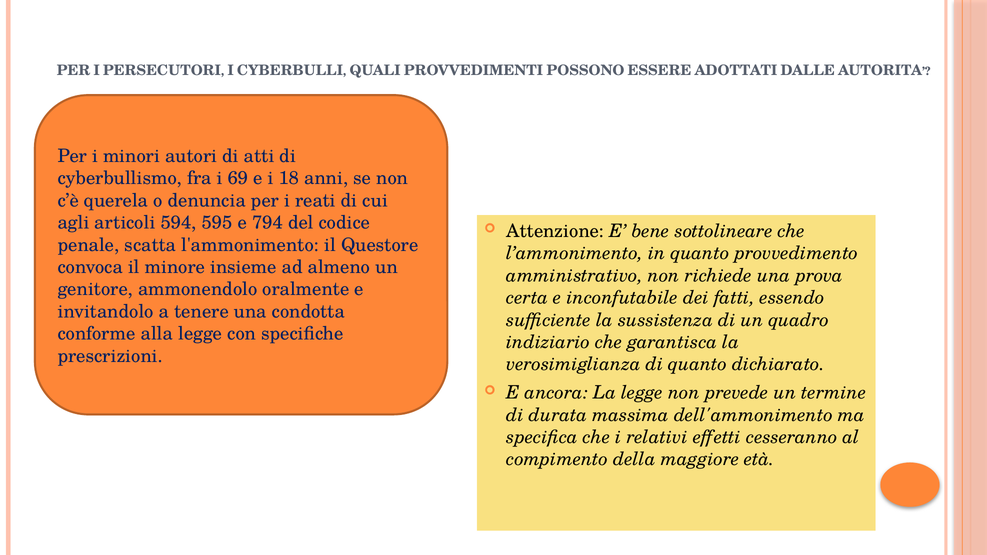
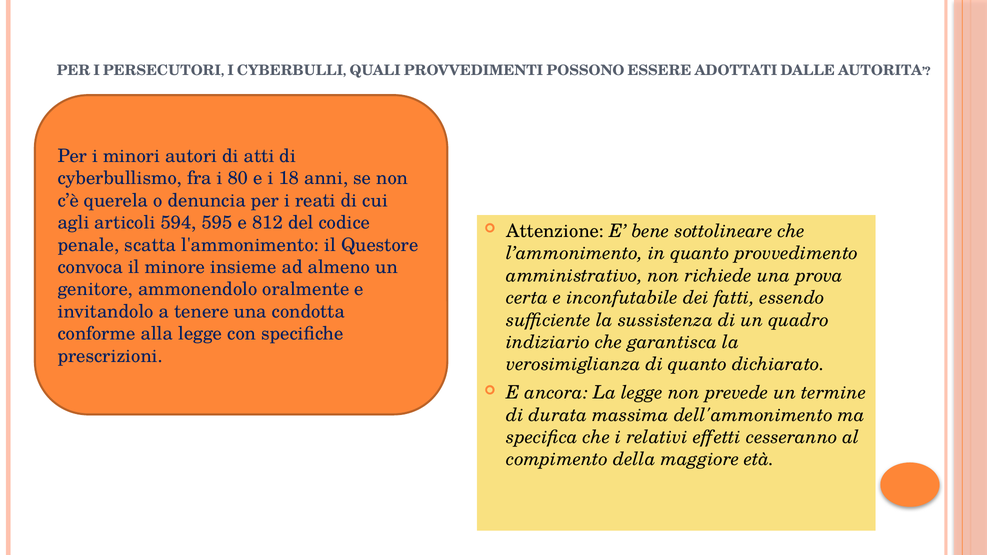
69: 69 -> 80 (238, 178)
794: 794 -> 812 (267, 223)
